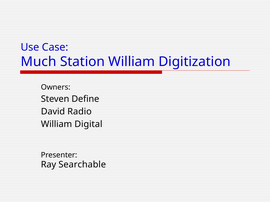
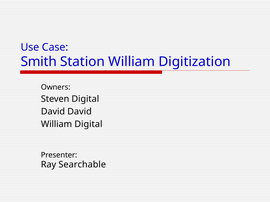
Much: Much -> Smith (39, 62)
Steven Define: Define -> Digital (85, 99)
David Radio: Radio -> David (80, 112)
